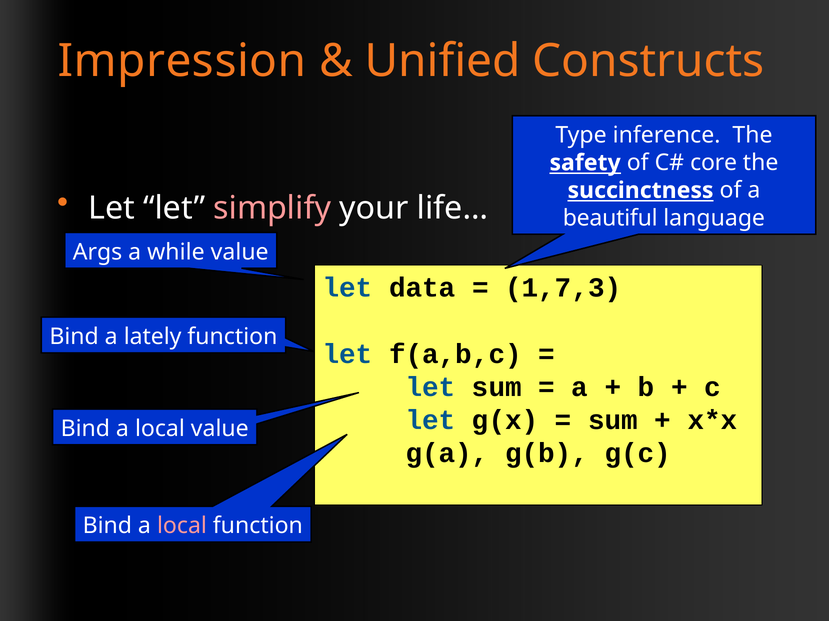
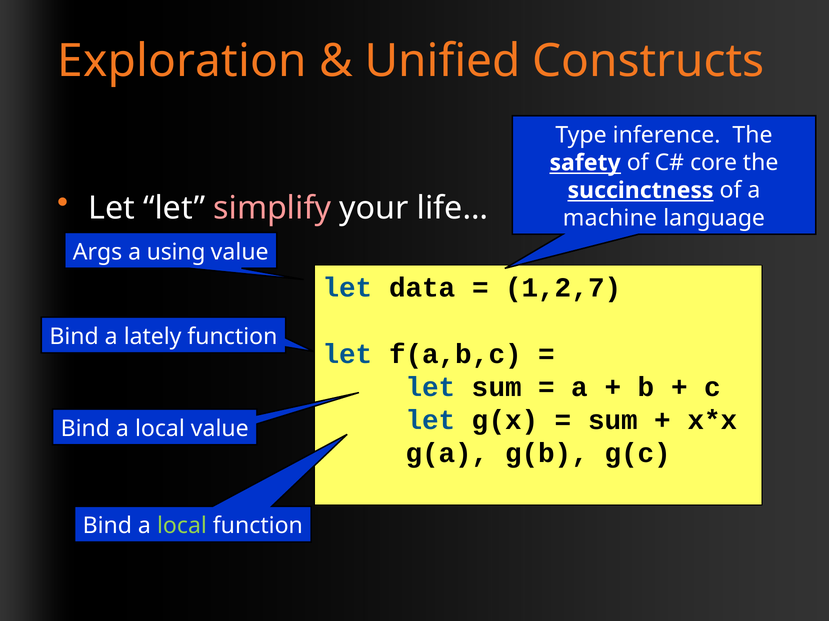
Impression: Impression -> Exploration (182, 61)
beautiful: beautiful -> machine (610, 218)
while: while -> using (176, 252)
1,7,3: 1,7,3 -> 1,2,7 (563, 288)
local colour: pink -> light green (182, 526)
